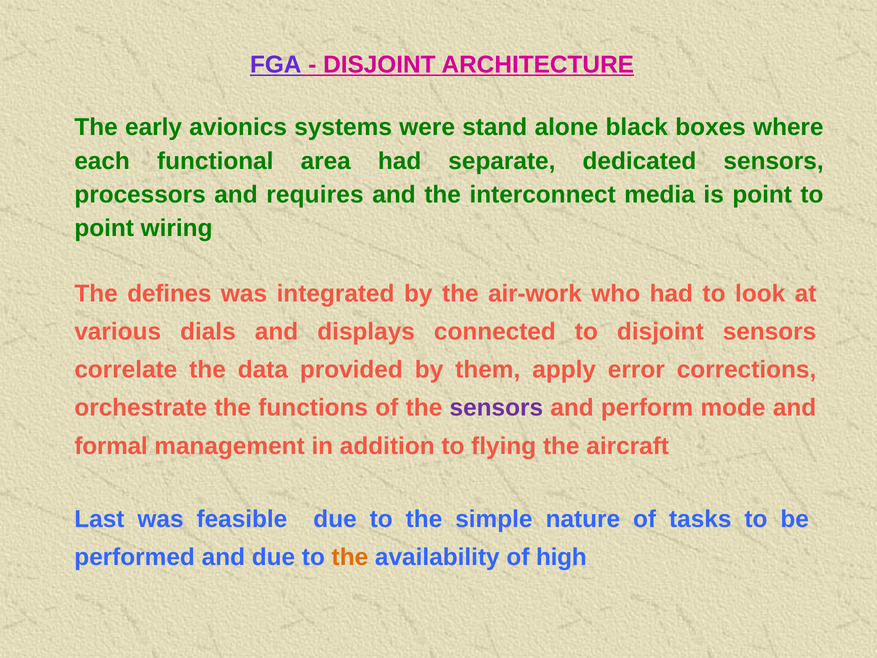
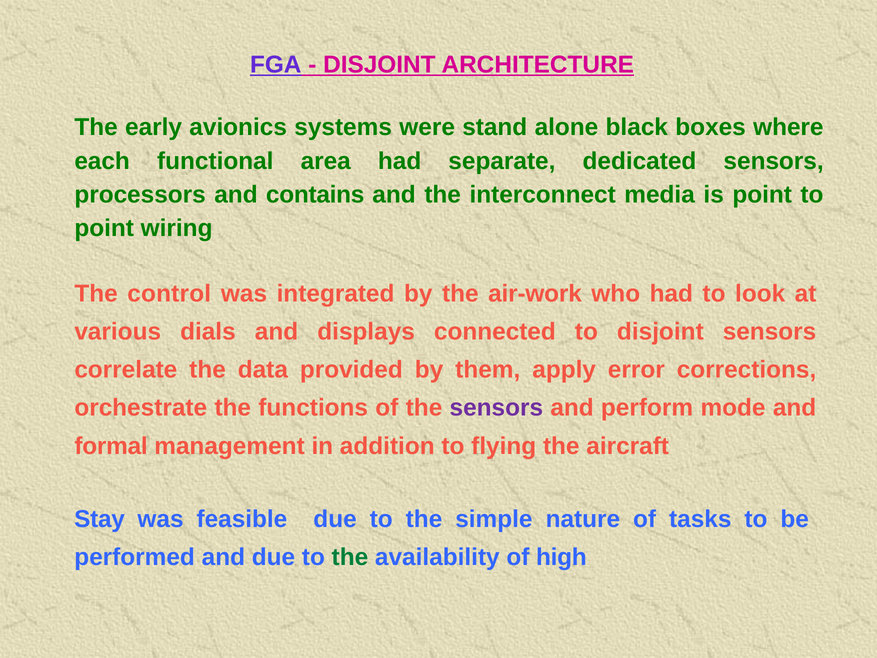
requires: requires -> contains (315, 195)
defines: defines -> control (169, 294)
Last: Last -> Stay (100, 519)
the colour: orange -> green (350, 557)
